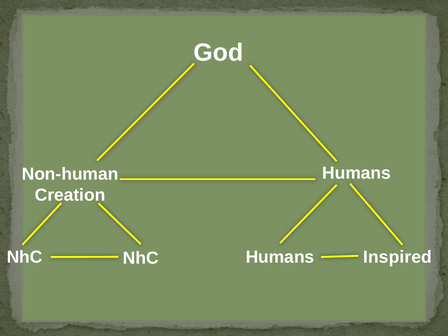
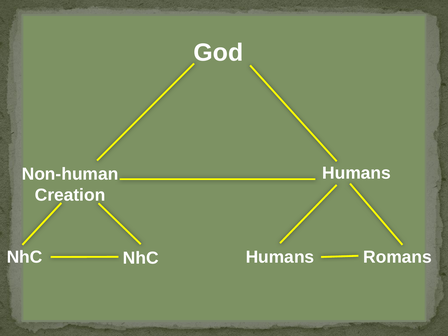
Inspired: Inspired -> Romans (398, 257)
